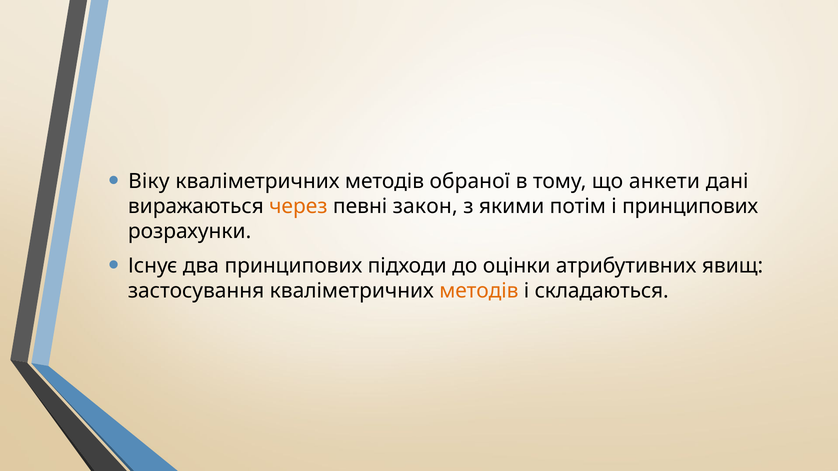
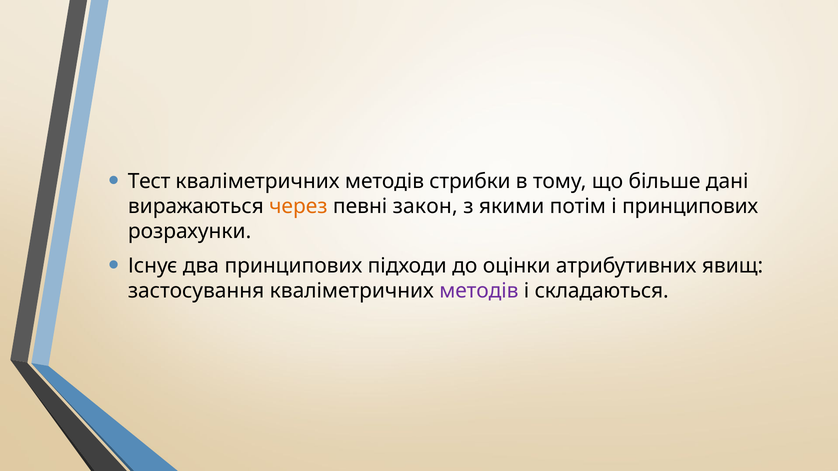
Віку: Віку -> Тест (149, 181)
обраної: обраної -> стрибки (470, 181)
анкети: анкети -> більше (664, 181)
методів colour: orange -> purple (479, 291)
